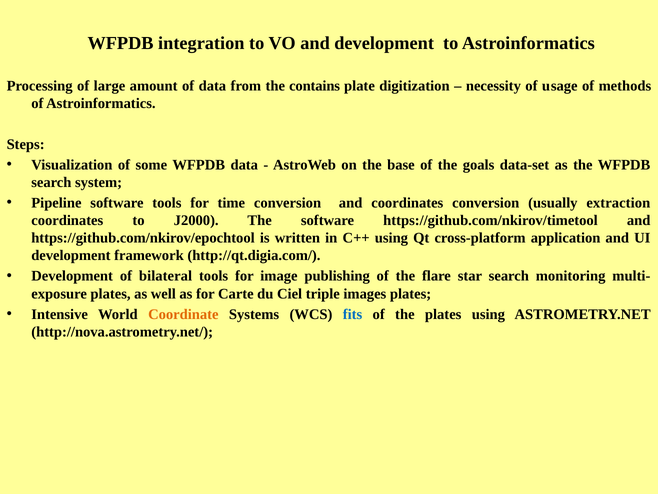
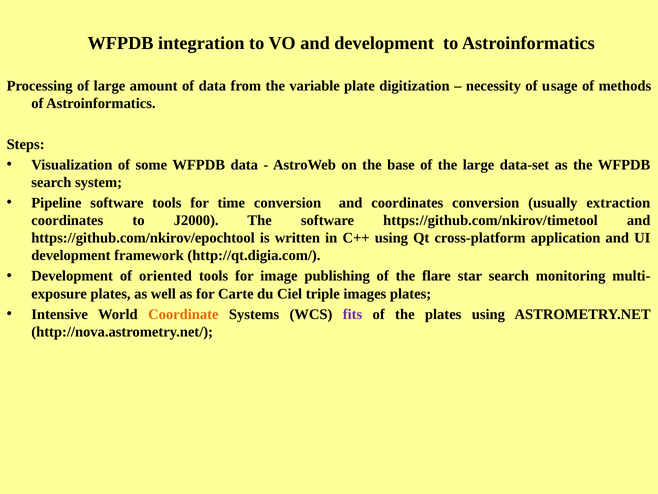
contains: contains -> variable (315, 86)
the goals: goals -> large (479, 165)
bilateral: bilateral -> oriented (165, 276)
fits colour: blue -> purple (353, 314)
